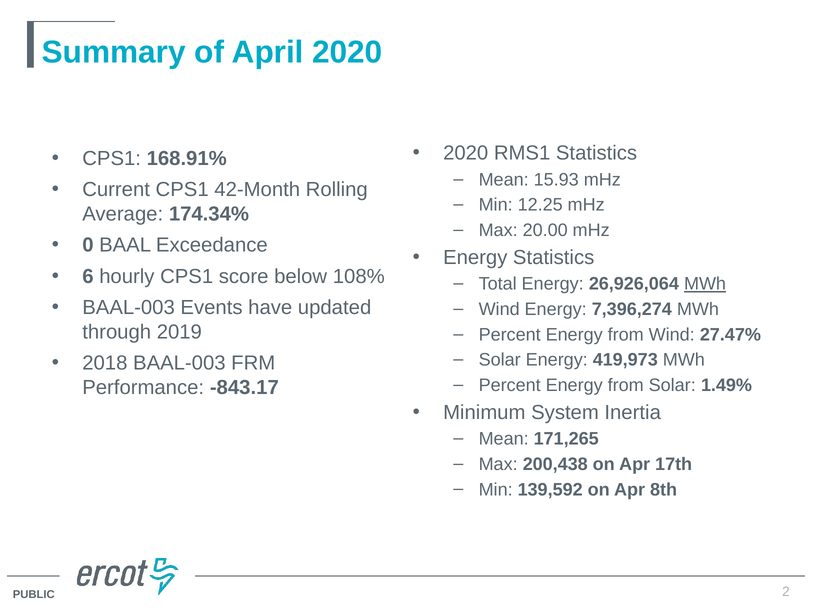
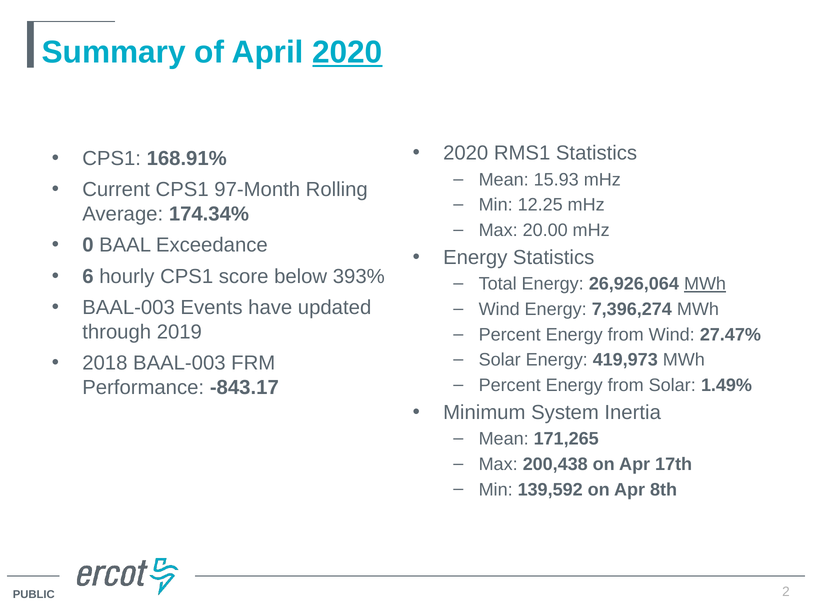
2020 underline: none -> present (347, 52)
42-Month: 42-Month -> 97-Month (257, 190)
108%: 108% -> 393% (359, 276)
